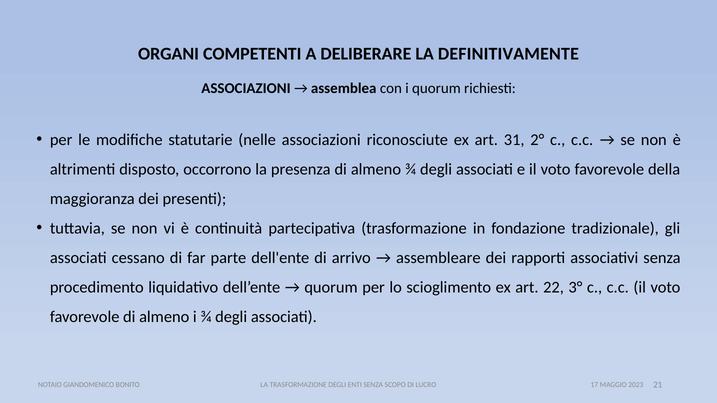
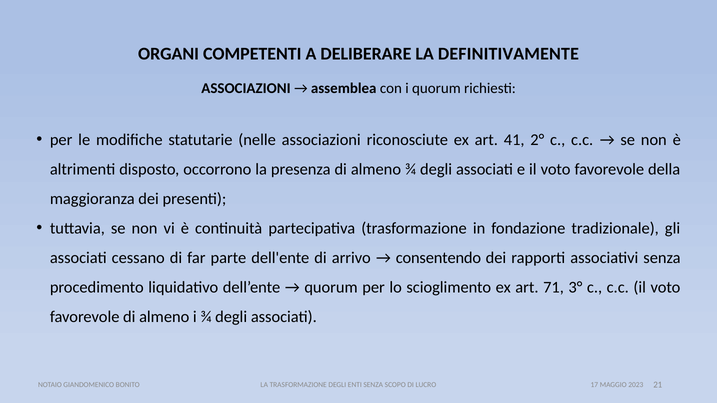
31: 31 -> 41 (514, 140)
assembleare: assembleare -> consentendo (438, 258)
22: 22 -> 71 (554, 288)
